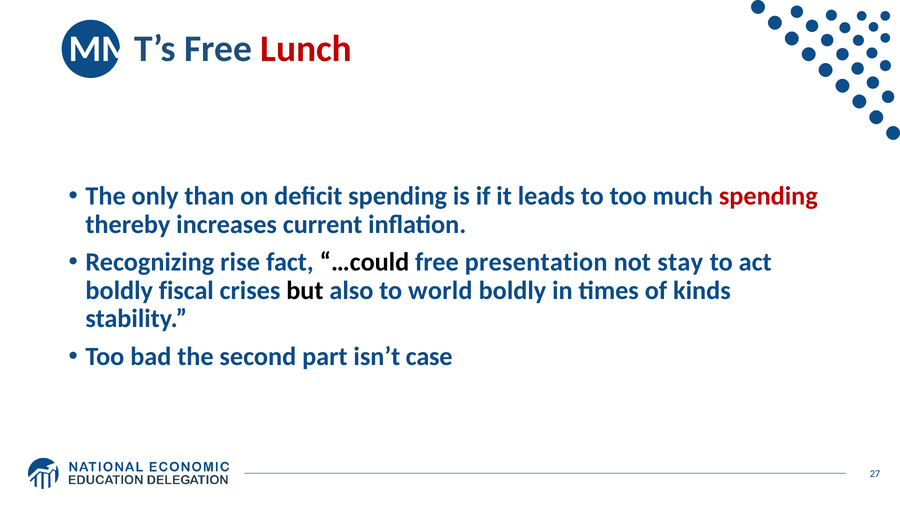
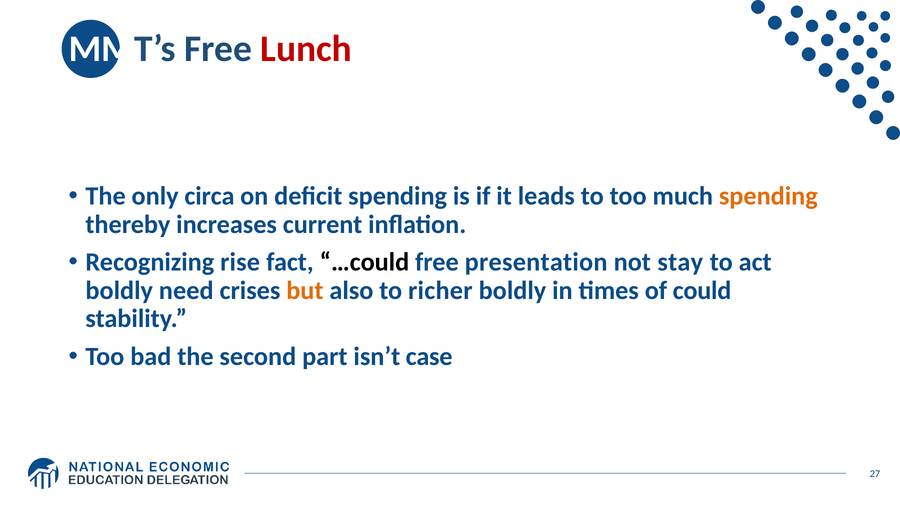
than: than -> circa (209, 196)
spending colour: red -> orange (768, 196)
fiscal: fiscal -> need (186, 291)
but colour: black -> orange (305, 291)
world: world -> richer (440, 291)
kinds: kinds -> could (702, 291)
